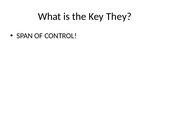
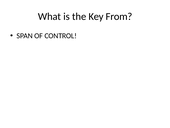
They: They -> From (119, 16)
